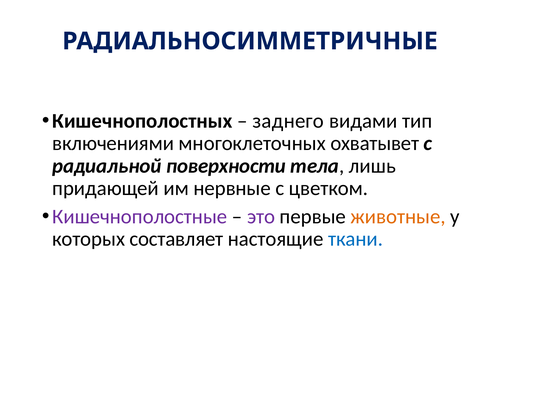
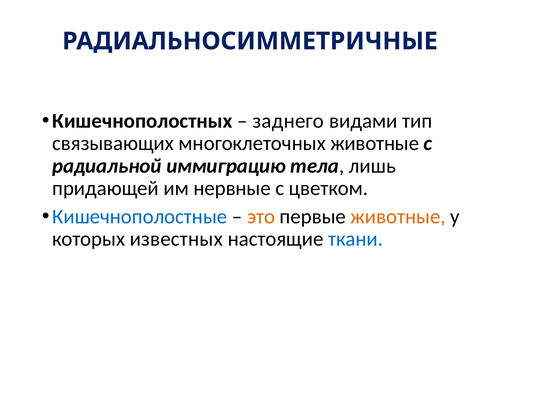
включениями: включениями -> связывающих (113, 143)
многоклеточных охватывет: охватывет -> животные (375, 143)
поверхности: поверхности -> иммиграцию (226, 166)
Кишечнополостные colour: purple -> blue (140, 216)
это colour: purple -> orange (261, 216)
составляет: составляет -> известных (176, 239)
